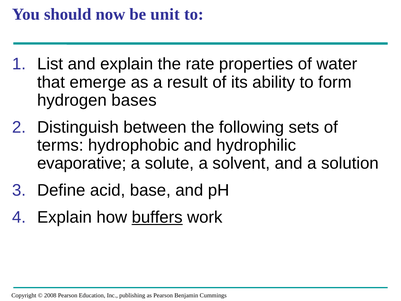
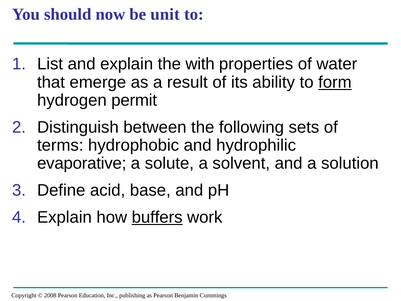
rate: rate -> with (200, 64)
form underline: none -> present (335, 82)
bases: bases -> permit (134, 100)
